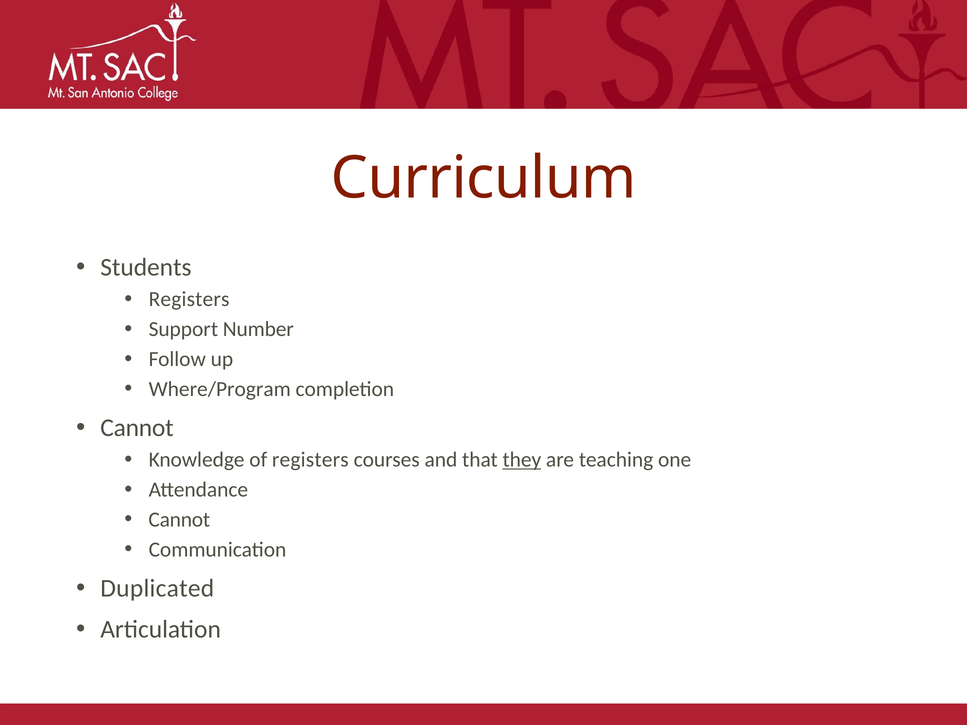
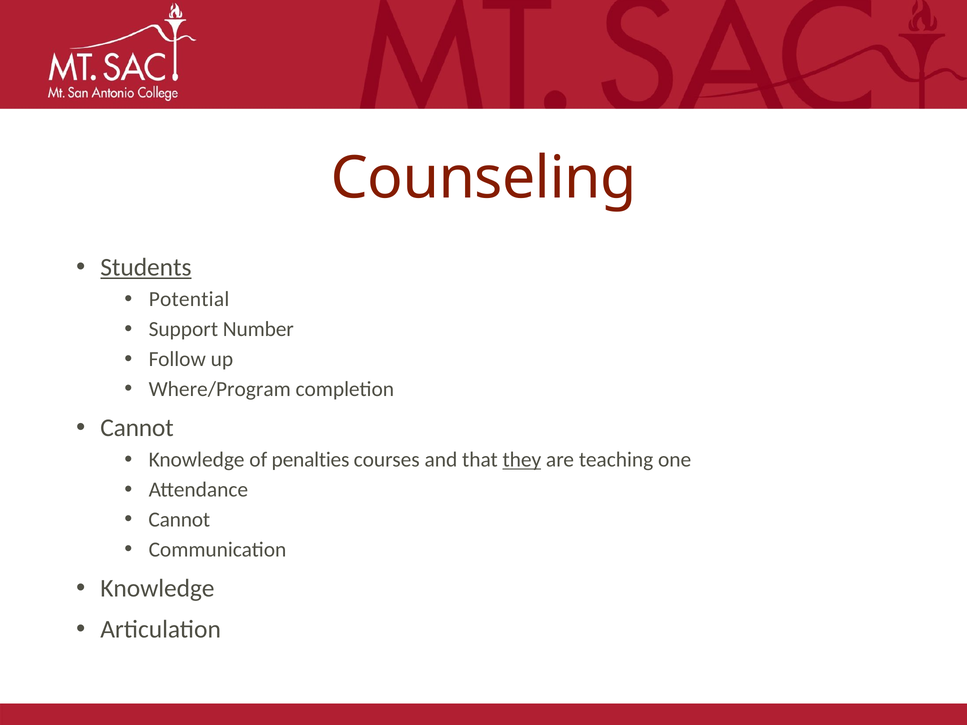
Curriculum: Curriculum -> Counseling (484, 178)
Students underline: none -> present (146, 267)
Registers: Registers -> Potential (189, 299)
of registers: registers -> penalties (311, 460)
Duplicated: Duplicated -> Knowledge (157, 588)
